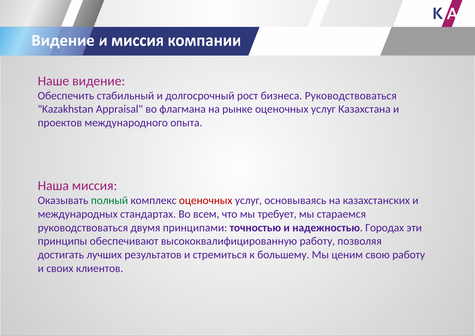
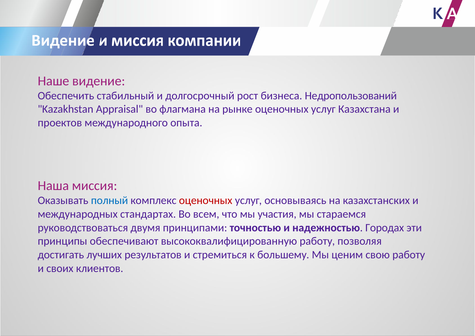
бизнеса Руководствоваться: Руководствоваться -> Недропользований (351, 96)
полный colour: green -> blue (109, 201)
требует: требует -> участия (277, 214)
